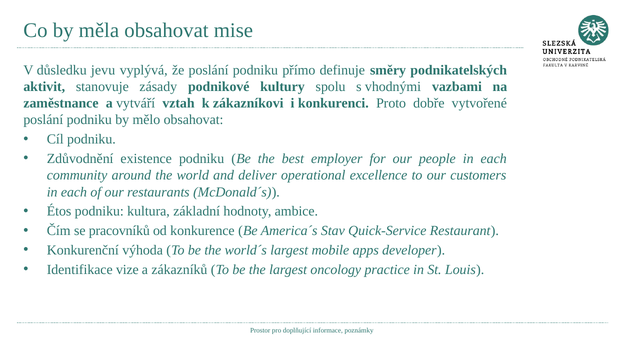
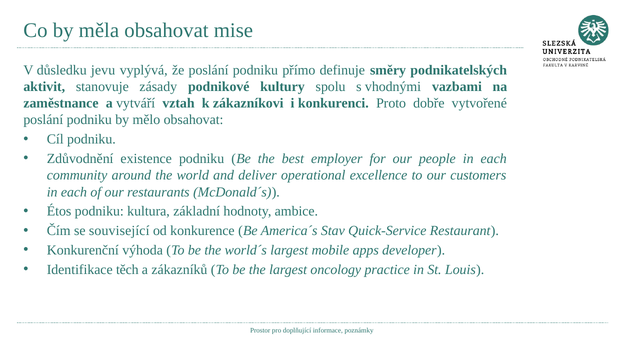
pracovníků: pracovníků -> související (119, 231)
vize: vize -> těch (127, 270)
